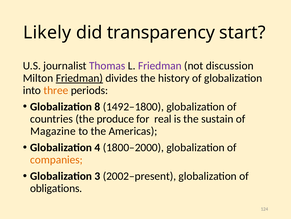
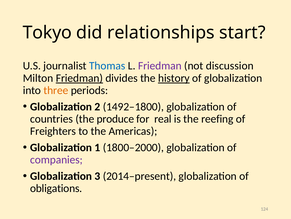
Likely: Likely -> Tokyo (47, 33)
transparency: transparency -> relationships (161, 33)
Thomas colour: purple -> blue (107, 66)
history underline: none -> present (174, 78)
8: 8 -> 2 (97, 106)
sustain: sustain -> reefing (217, 119)
Magazine: Magazine -> Freighters (53, 131)
4: 4 -> 1 (97, 147)
companies colour: orange -> purple (56, 159)
2002–present: 2002–present -> 2014–present (139, 176)
